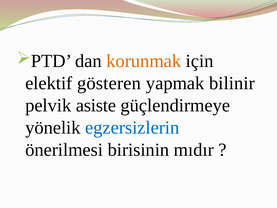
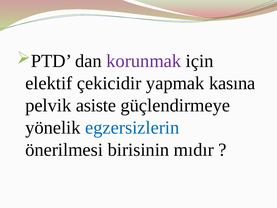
korunmak colour: orange -> purple (144, 61)
gösteren: gösteren -> çekicidir (109, 83)
bilinir: bilinir -> kasına (232, 83)
